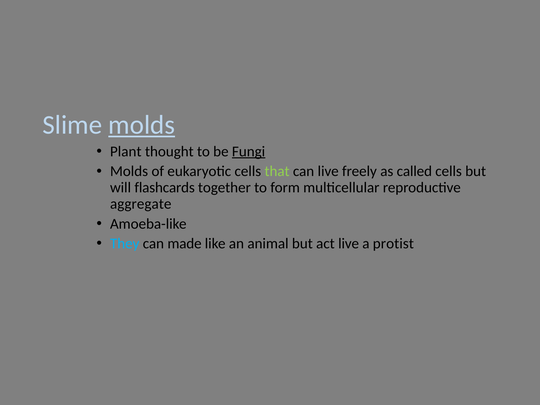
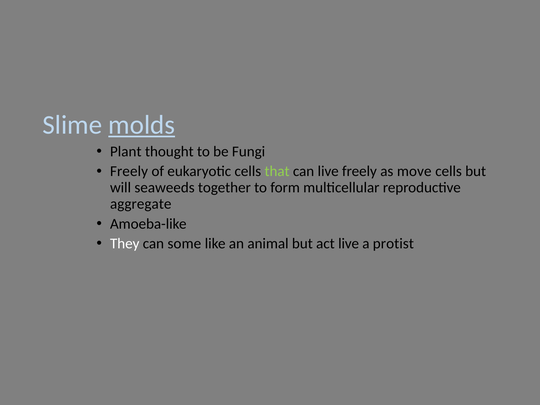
Fungi underline: present -> none (249, 151)
Molds: Molds -> Freely (129, 171)
called: called -> move (414, 171)
flashcards: flashcards -> seaweeds (165, 188)
They colour: light blue -> white (125, 244)
made: made -> some (184, 244)
